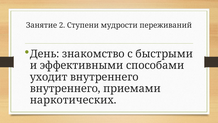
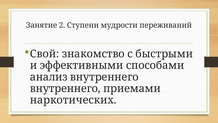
День: День -> Свой (45, 54)
уходит: уходит -> анализ (49, 77)
